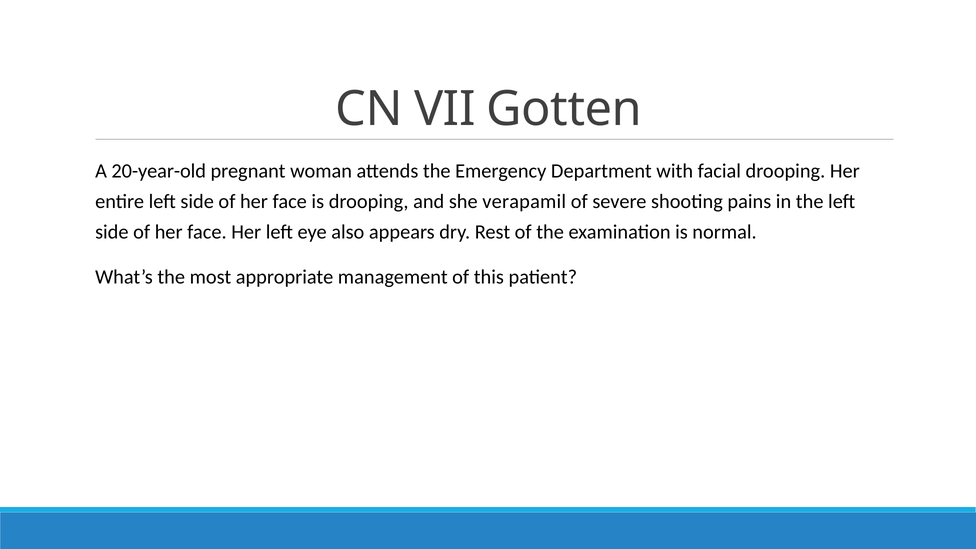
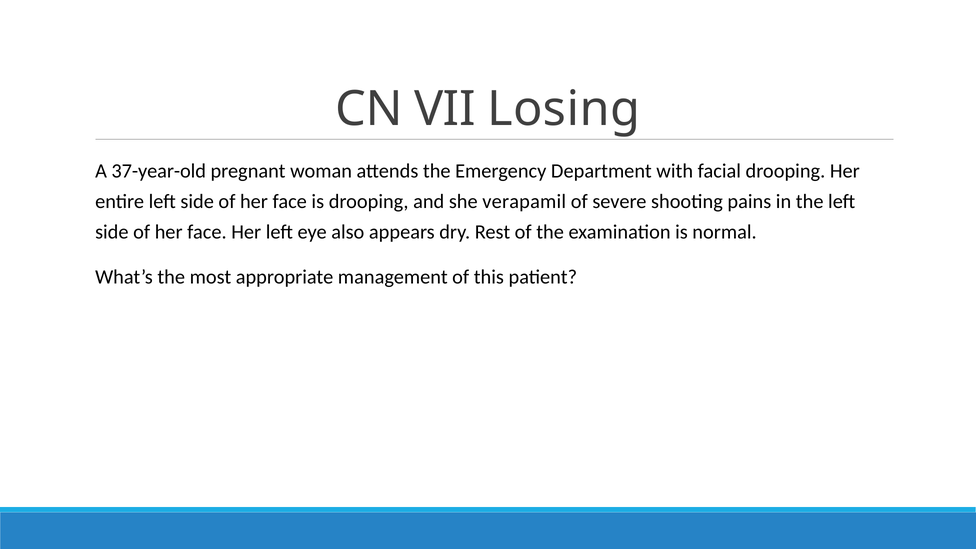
Gotten: Gotten -> Losing (564, 109)
20-year-old: 20-year-old -> 37-year-old (159, 171)
